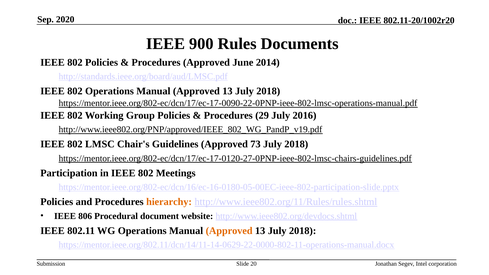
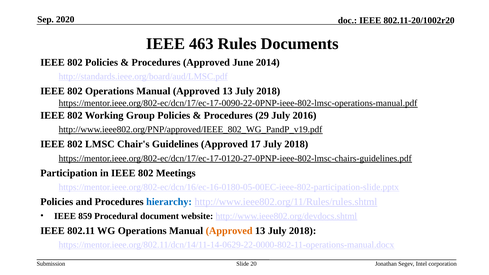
900: 900 -> 463 (201, 44)
73: 73 -> 17 (256, 144)
hierarchy colour: orange -> blue (169, 202)
806: 806 -> 859 (85, 216)
